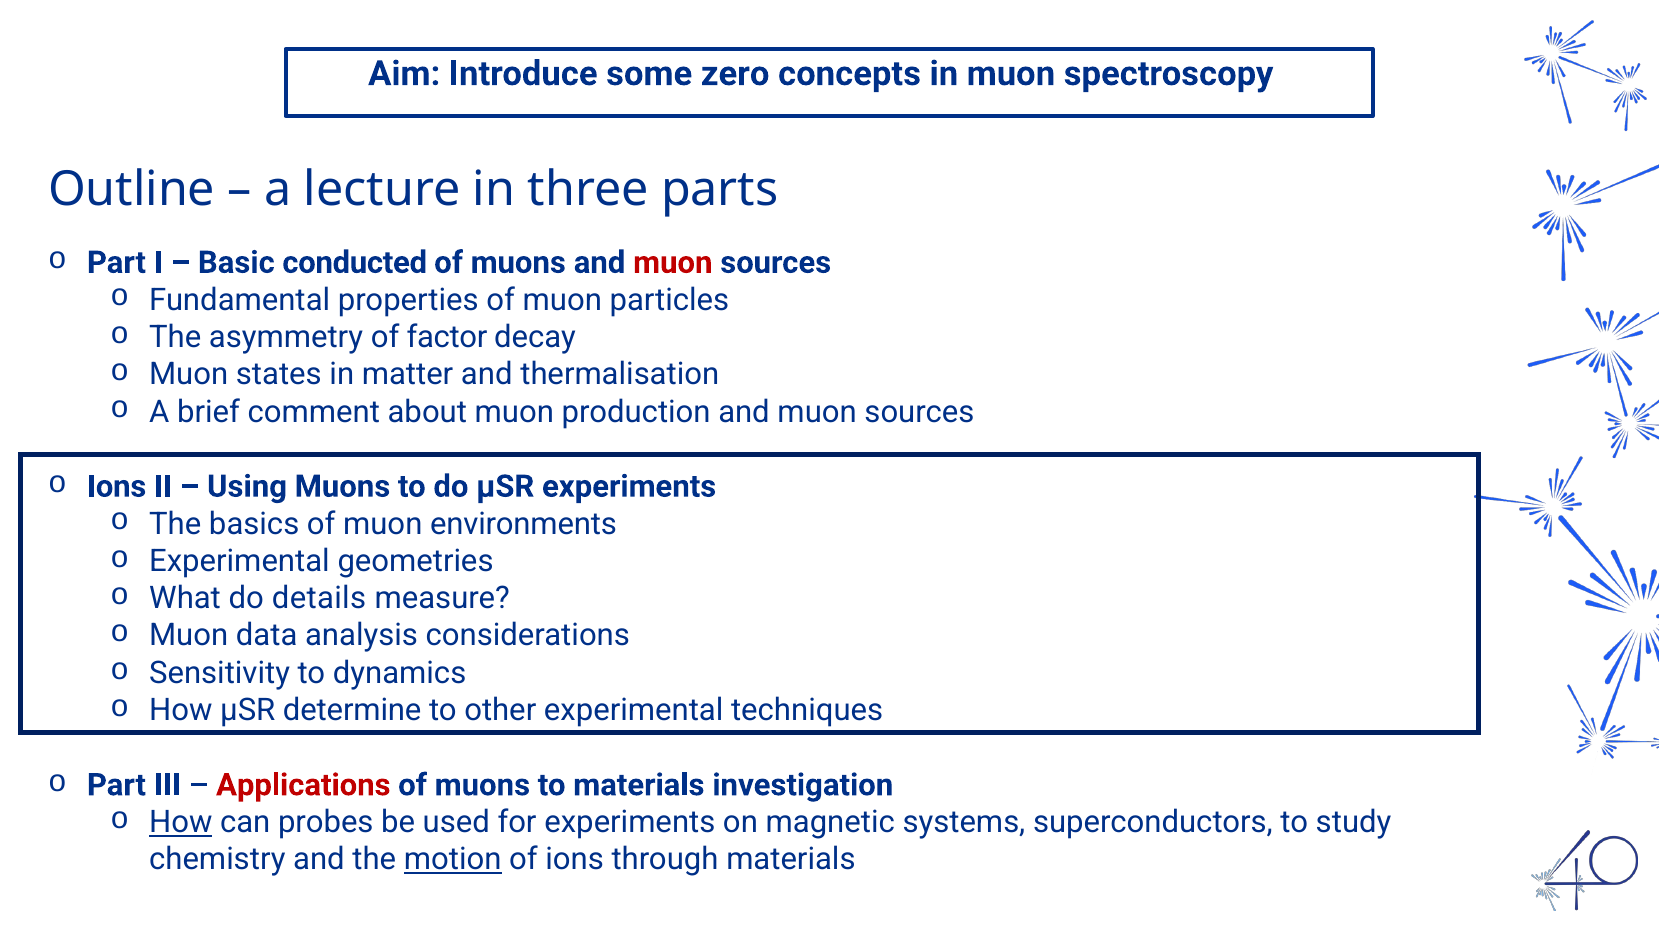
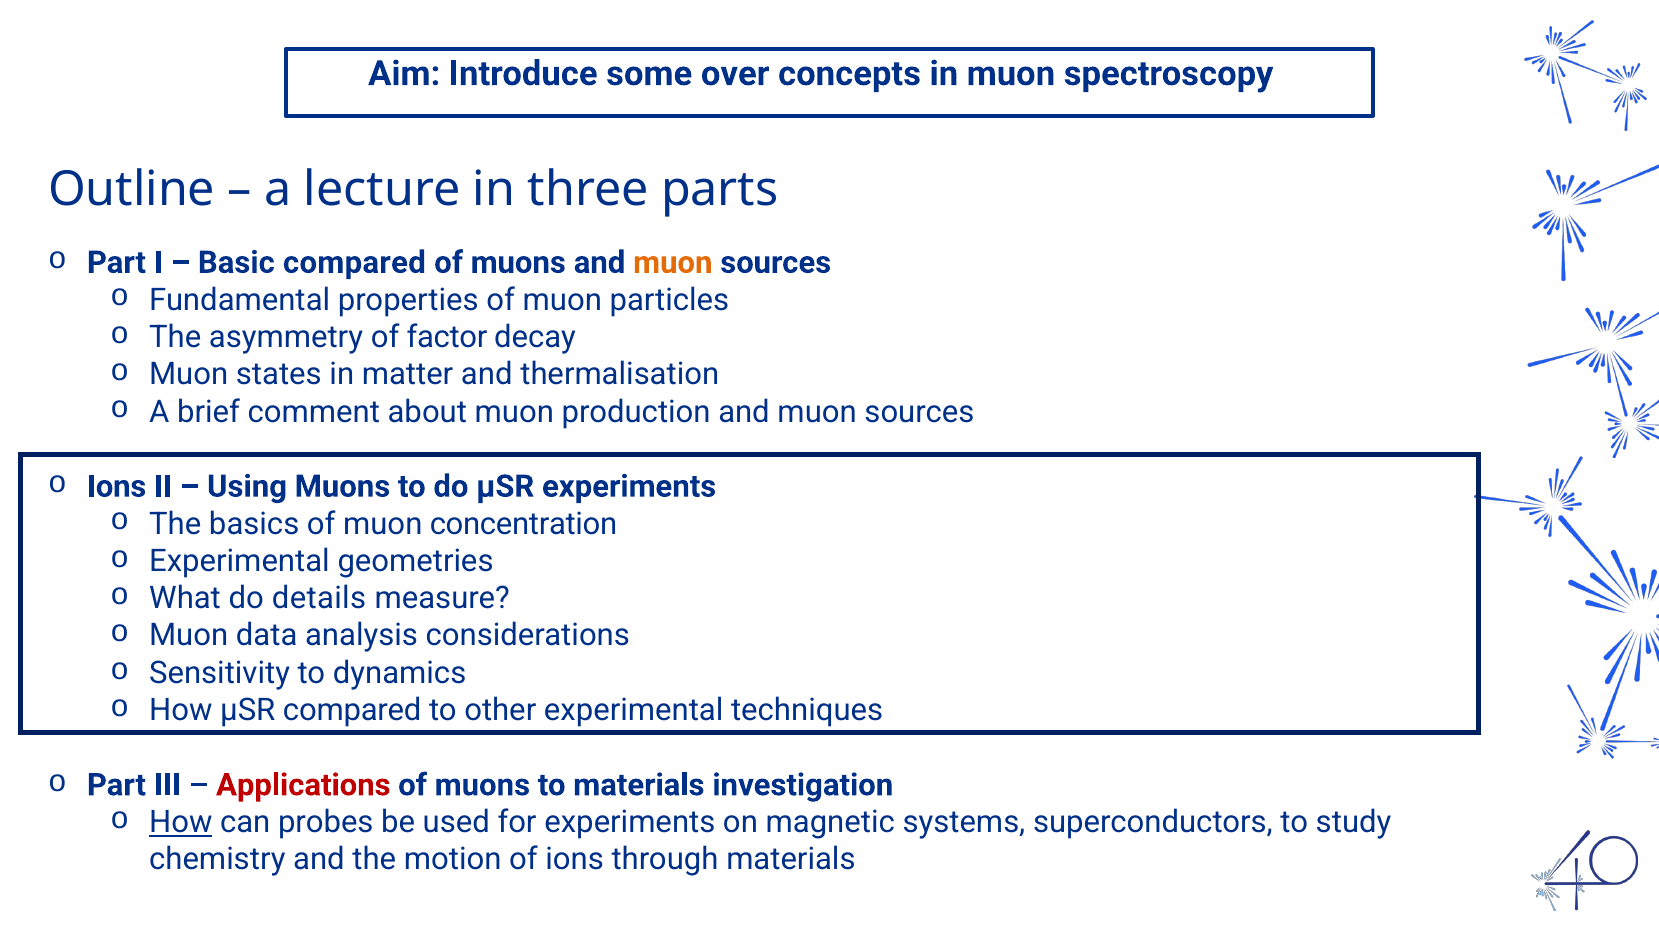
zero: zero -> over (735, 74)
Basic conducted: conducted -> compared (354, 263)
muon colour: red -> orange (673, 263)
environments: environments -> concentration (524, 524)
μSR determine: determine -> compared (352, 711)
motion underline: present -> none (453, 860)
